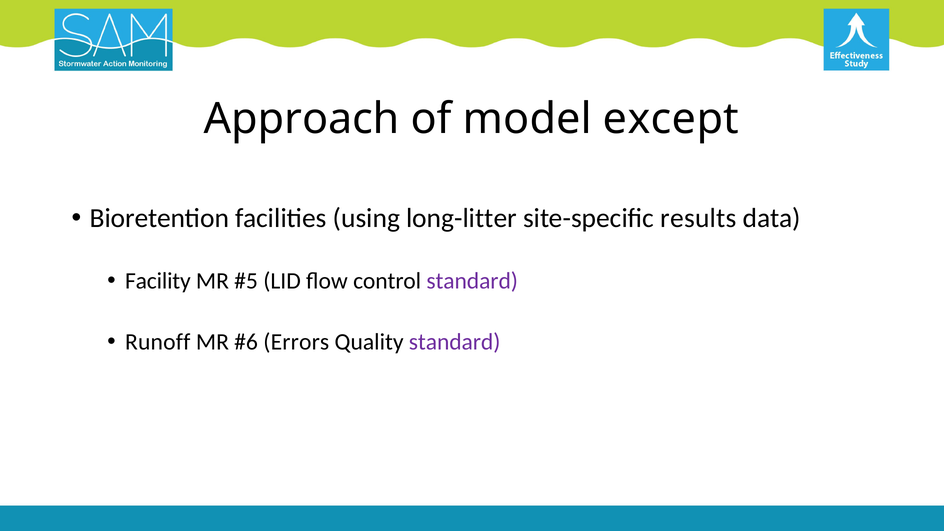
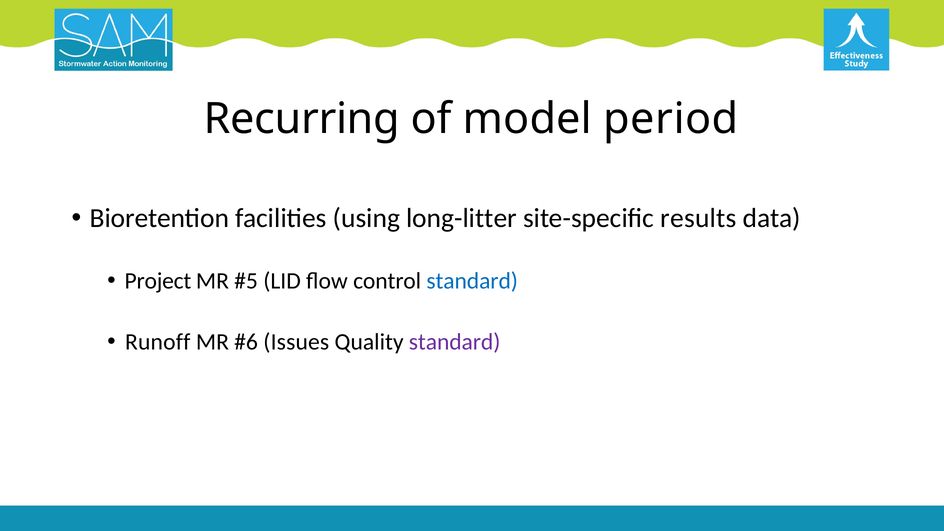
Approach: Approach -> Recurring (302, 119)
except: except -> period (671, 119)
Facility: Facility -> Project (158, 281)
standard colour: purple -> blue (472, 281)
Errors: Errors -> Issues (296, 342)
